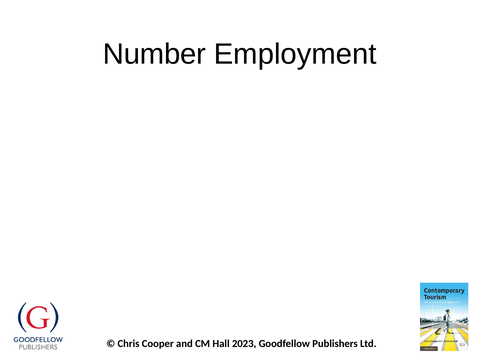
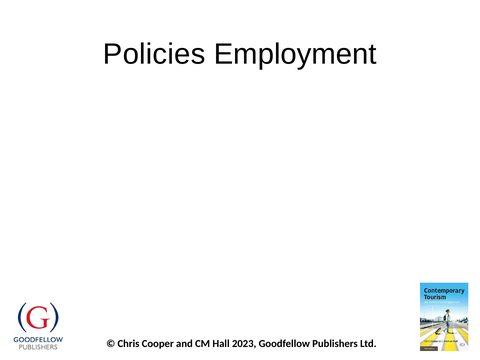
Number: Number -> Policies (154, 54)
